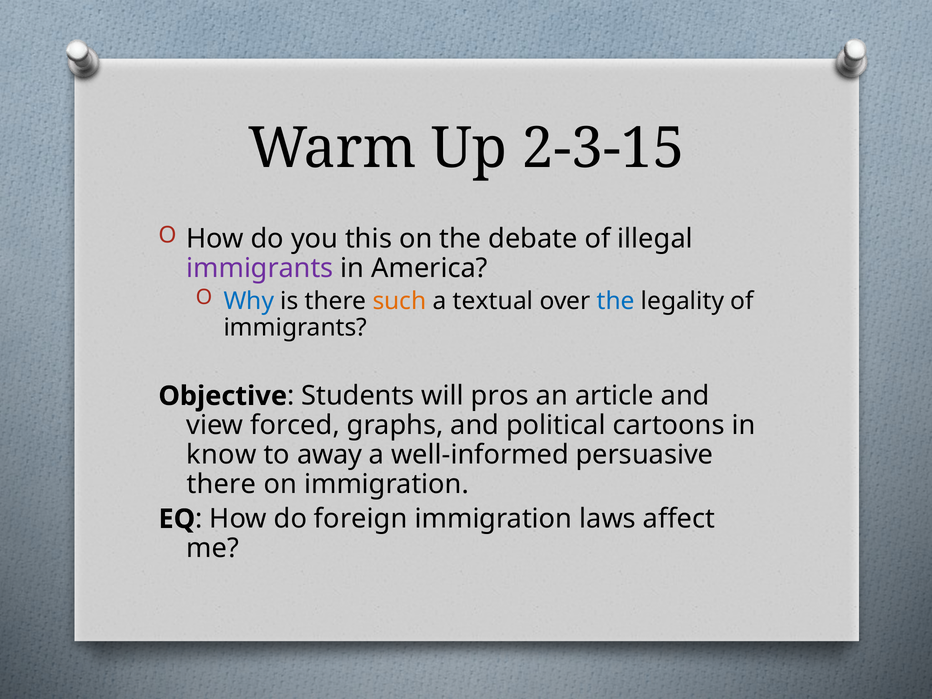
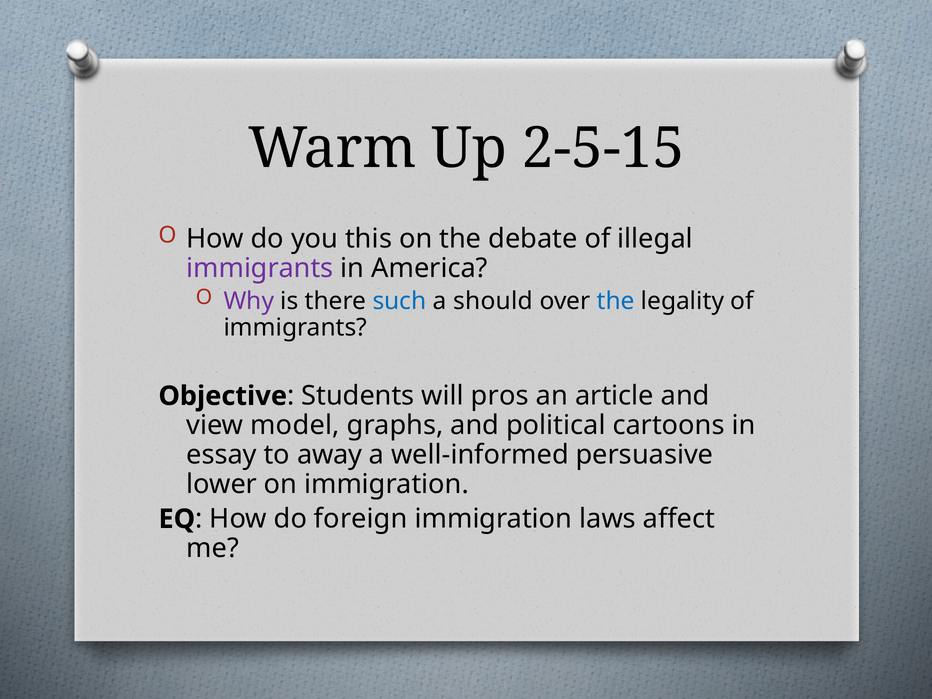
2-3-15: 2-3-15 -> 2-5-15 (603, 149)
Why colour: blue -> purple (249, 301)
such colour: orange -> blue (399, 301)
textual: textual -> should (493, 301)
forced: forced -> model (295, 425)
know: know -> essay (222, 455)
there: there -> lower (222, 484)
